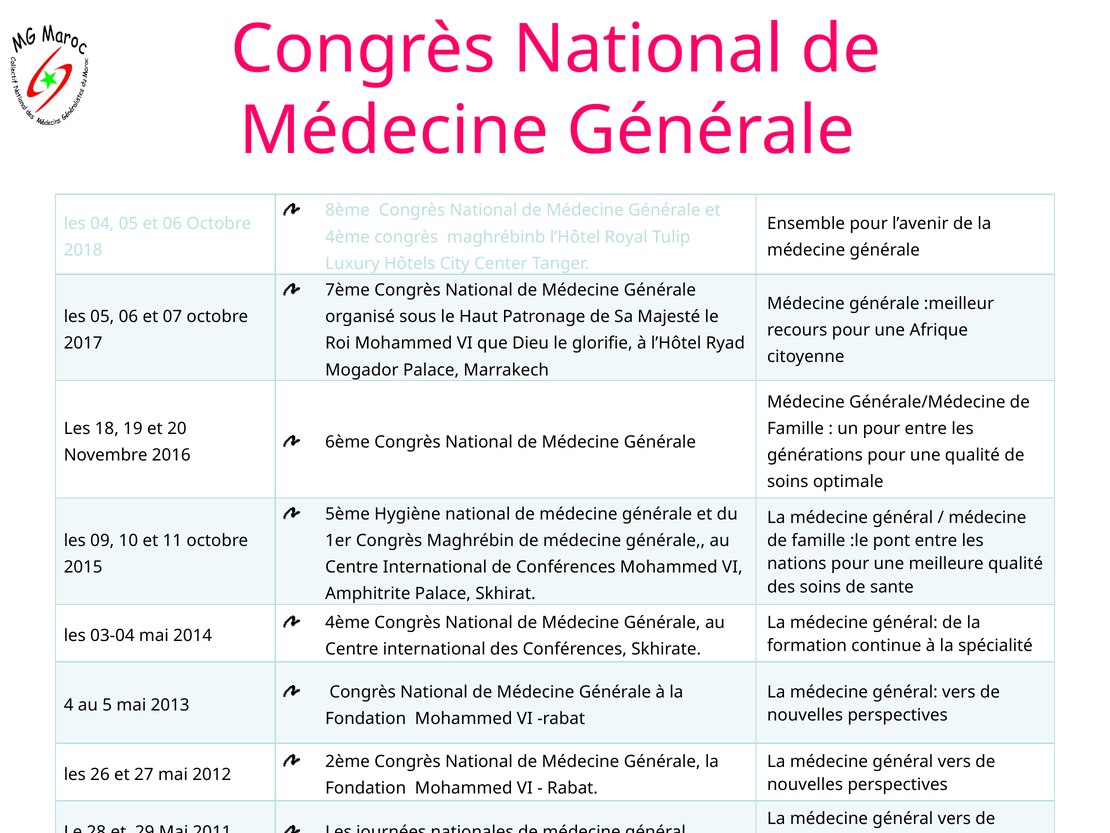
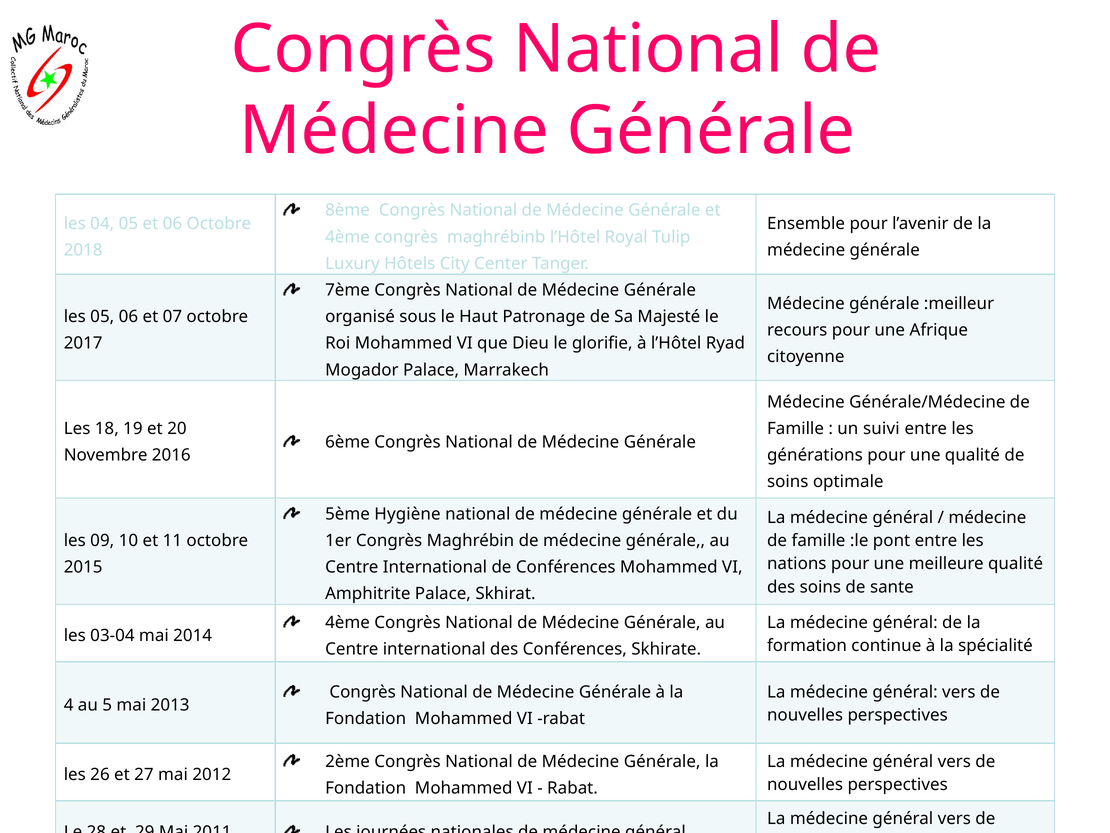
un pour: pour -> suivi (881, 428)
